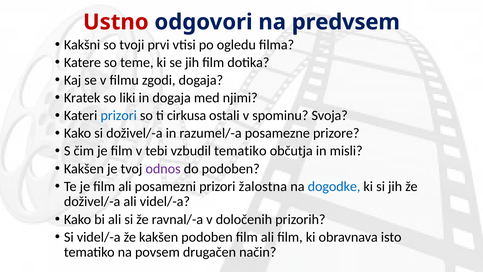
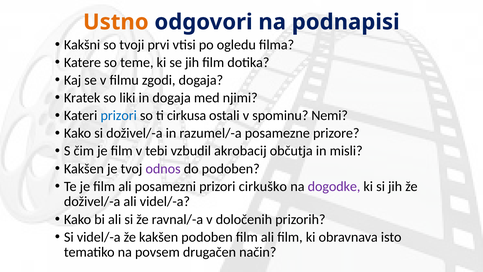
Ustno colour: red -> orange (116, 22)
predvsem: predvsem -> podnapisi (346, 22)
Svoja: Svoja -> Nemi (330, 115)
vzbudil tematiko: tematiko -> akrobacij (240, 151)
žalostna: žalostna -> cirkuško (263, 186)
dogodke colour: blue -> purple (334, 186)
